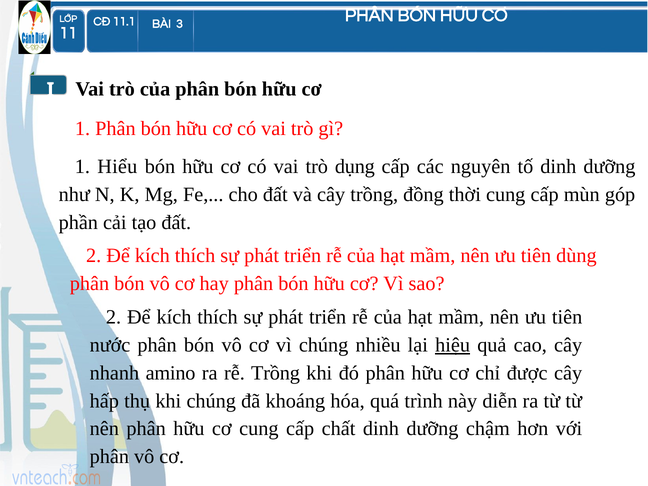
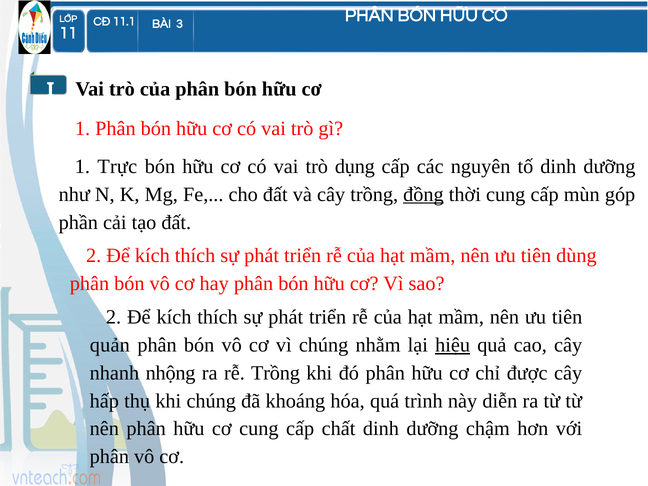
Hiểu: Hiểu -> Trực (117, 166)
đồng underline: none -> present (423, 194)
nước: nước -> quản (110, 345)
nhiều: nhiều -> nhằm (378, 345)
amino: amino -> nhộng (171, 373)
